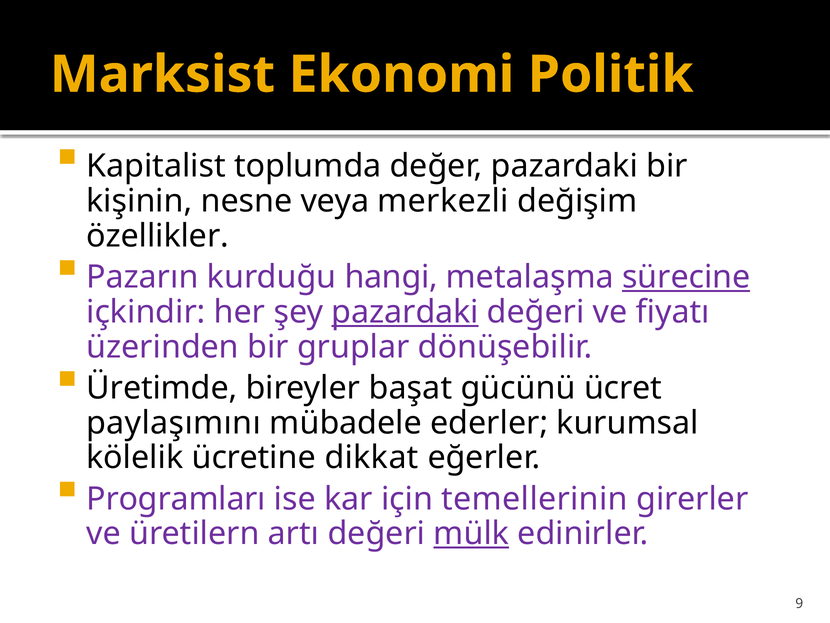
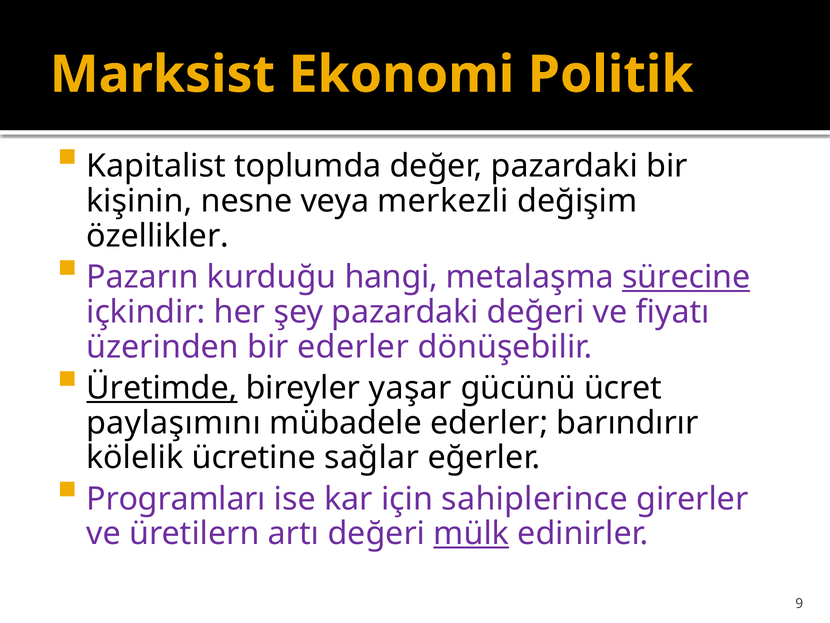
pazardaki underline: present -> none (405, 312)
bir gruplar: gruplar -> ederler (353, 347)
Üretimde underline: none -> present (162, 388)
başat: başat -> yaşar (410, 388)
kurumsal: kurumsal -> barındırır (627, 423)
dikkat: dikkat -> sağlar (372, 457)
temellerinin: temellerinin -> sahiplerince (535, 499)
